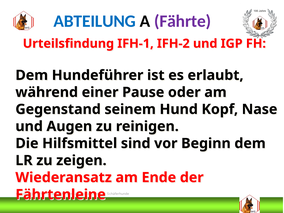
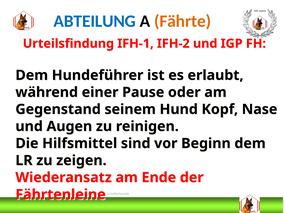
Fährte colour: purple -> orange (183, 21)
